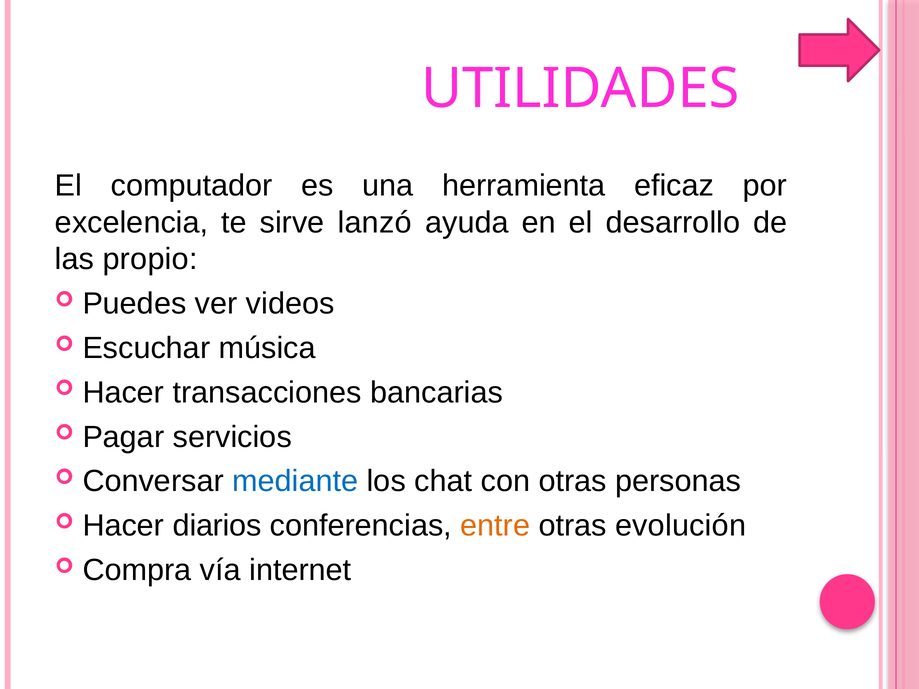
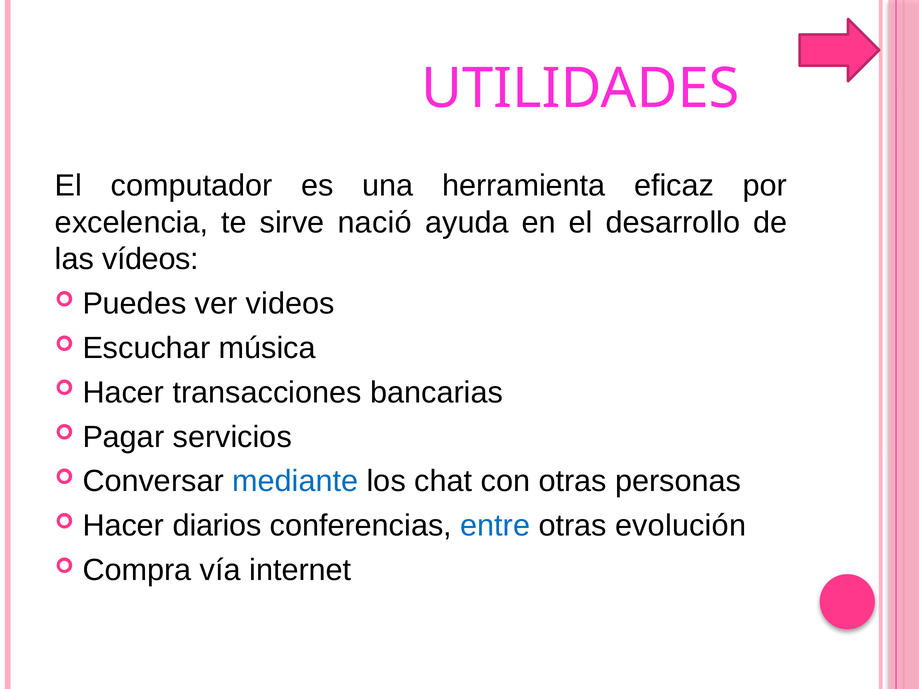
lanzó: lanzó -> nació (375, 223)
propio: propio -> vídeos (150, 259)
entre colour: orange -> blue (495, 526)
